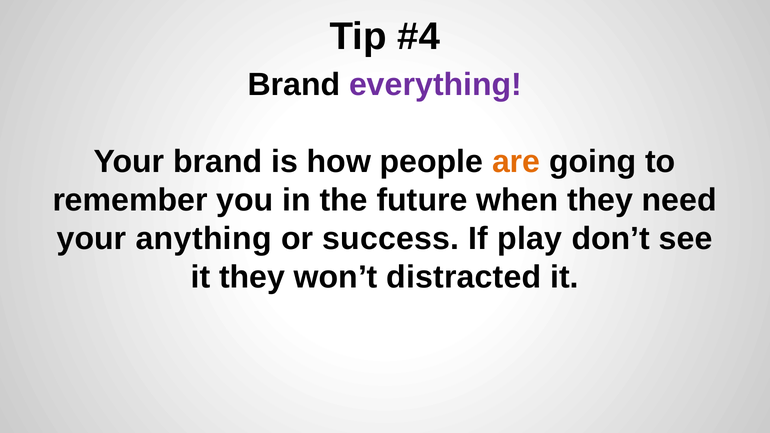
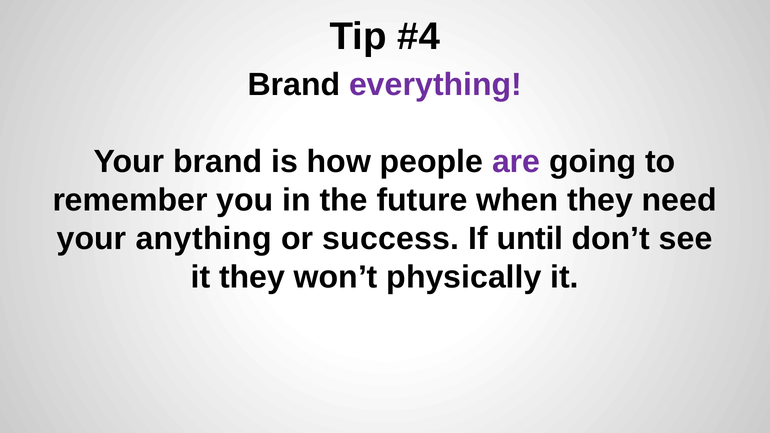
are colour: orange -> purple (516, 162)
play: play -> until (530, 239)
distracted: distracted -> physically (464, 277)
